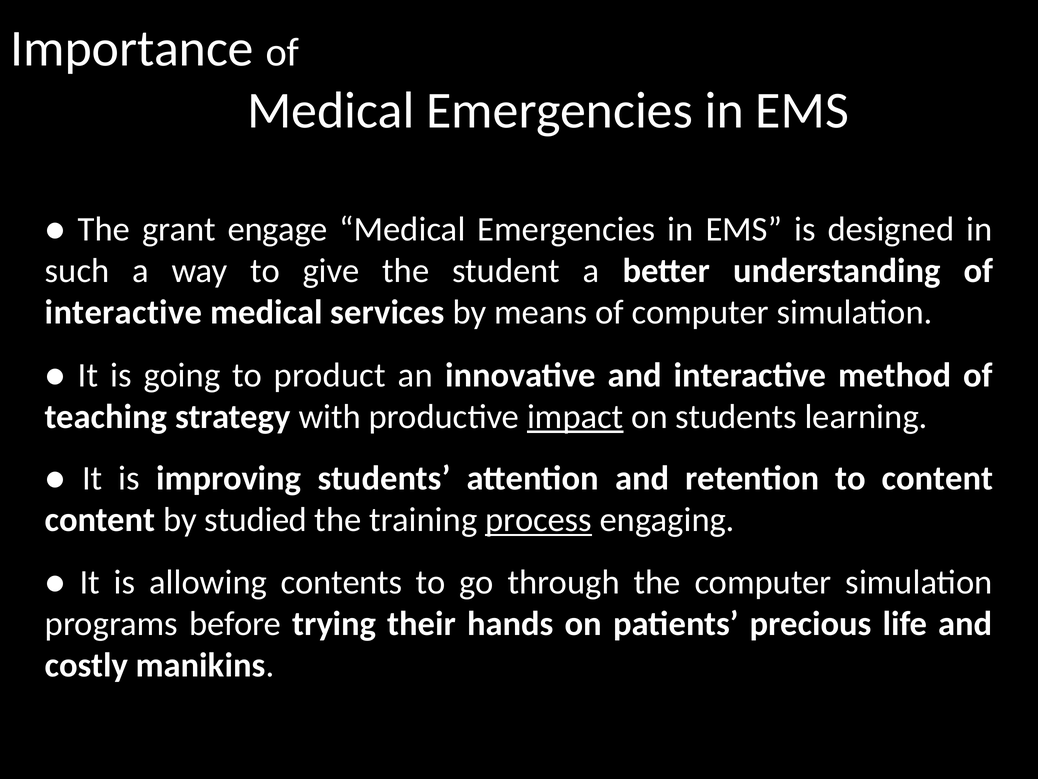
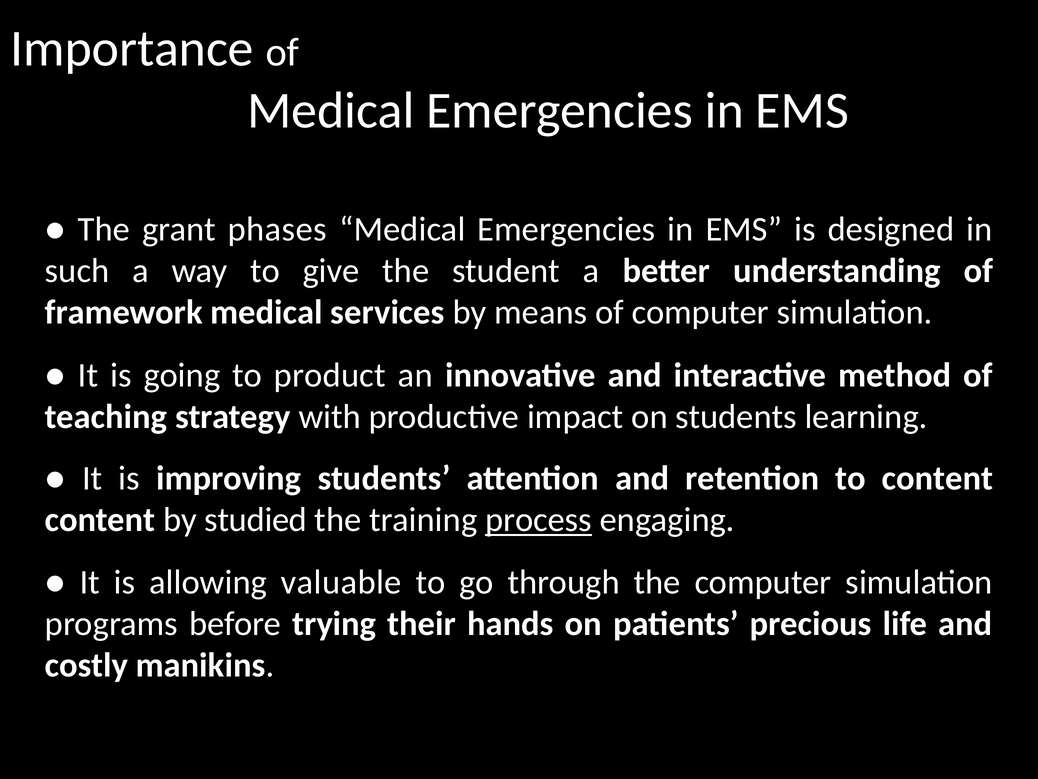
engage: engage -> phases (277, 229)
interactive: interactive -> framework (124, 312)
impact underline: present -> none (575, 417)
contents: contents -> valuable (341, 582)
